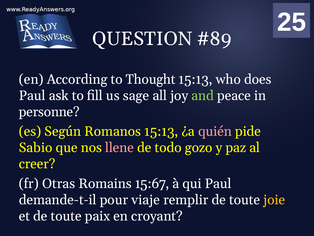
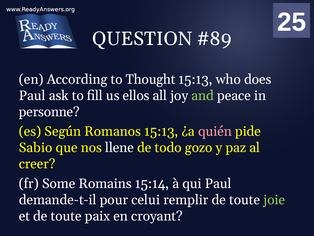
sage: sage -> ellos (136, 95)
llene colour: pink -> white (120, 147)
Otras: Otras -> Some (59, 183)
15:67: 15:67 -> 15:14 (152, 183)
viaje: viaje -> celui (146, 200)
joie colour: yellow -> light green (274, 200)
